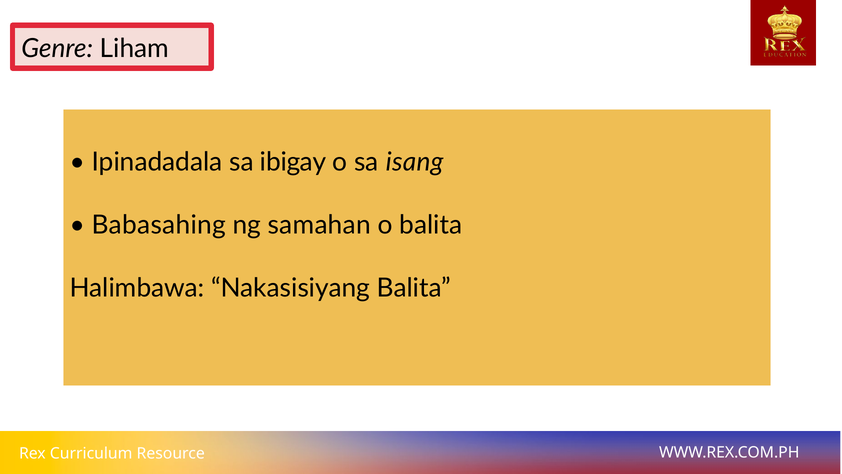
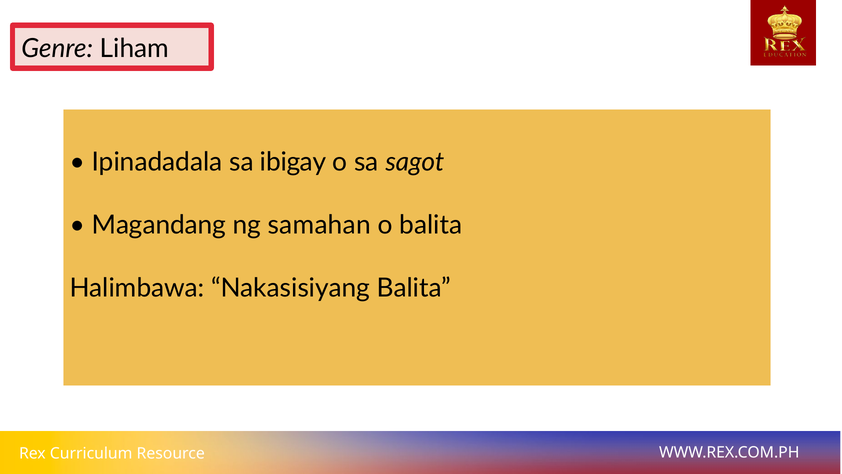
isang: isang -> sagot (415, 162)
Babasahing: Babasahing -> Magandang (159, 225)
